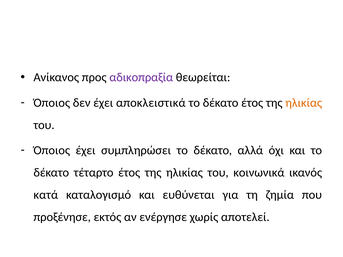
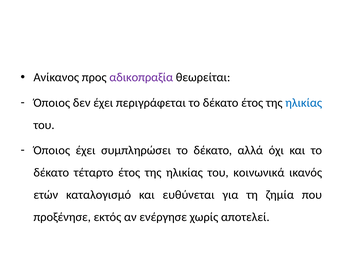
αποκλειστικά: αποκλειστικά -> περιγράφεται (151, 103)
ηλικίας colour: orange -> blue (304, 103)
κατά: κατά -> ετών (46, 195)
